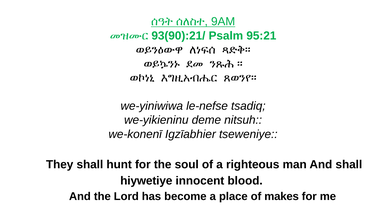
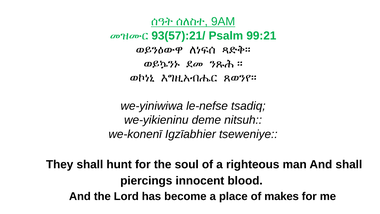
93(90):21/: 93(90):21/ -> 93(57):21/ (178, 36)
95:21: 95:21 -> 99:21 (261, 36)
hiywetiye: hiywetiye -> piercings (146, 180)
